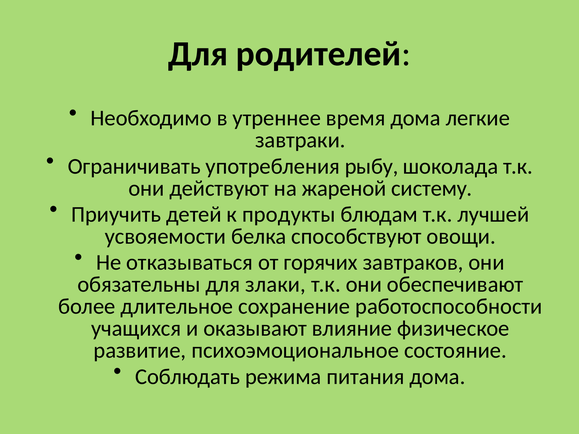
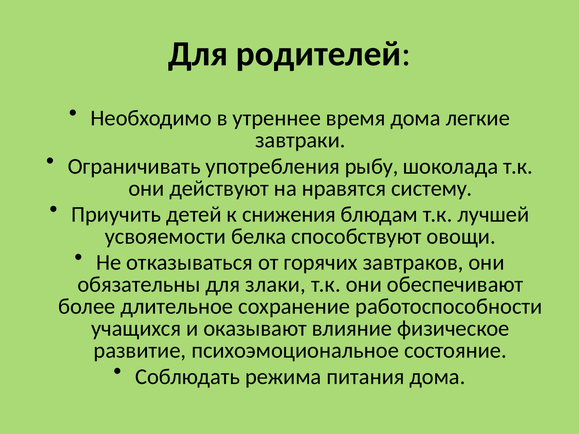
жареной: жареной -> нравятся (344, 188)
продукты: продукты -> снижения (289, 215)
